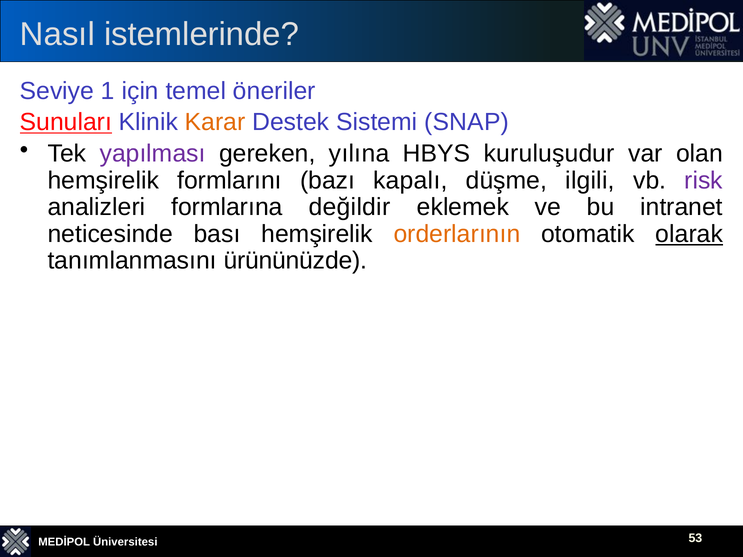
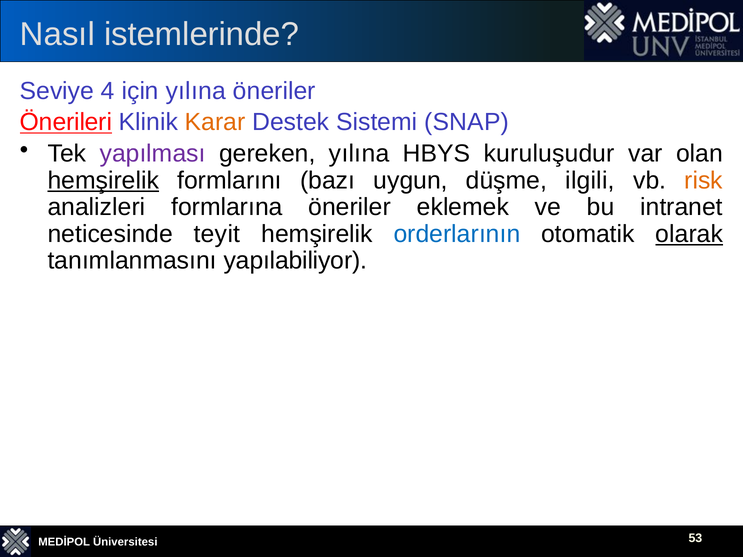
1: 1 -> 4 (108, 91)
için temel: temel -> yılına (196, 91)
Sunuları: Sunuları -> Önerileri (66, 122)
hemşirelik underline: none -> present (103, 181)
kapalı: kapalı -> uygun (411, 181)
risk colour: purple -> orange (704, 181)
formlarına değildir: değildir -> öneriler (350, 207)
bası: bası -> teyit (217, 234)
orderlarının colour: orange -> blue (457, 234)
ürününüzde: ürününüzde -> yapılabiliyor (295, 261)
